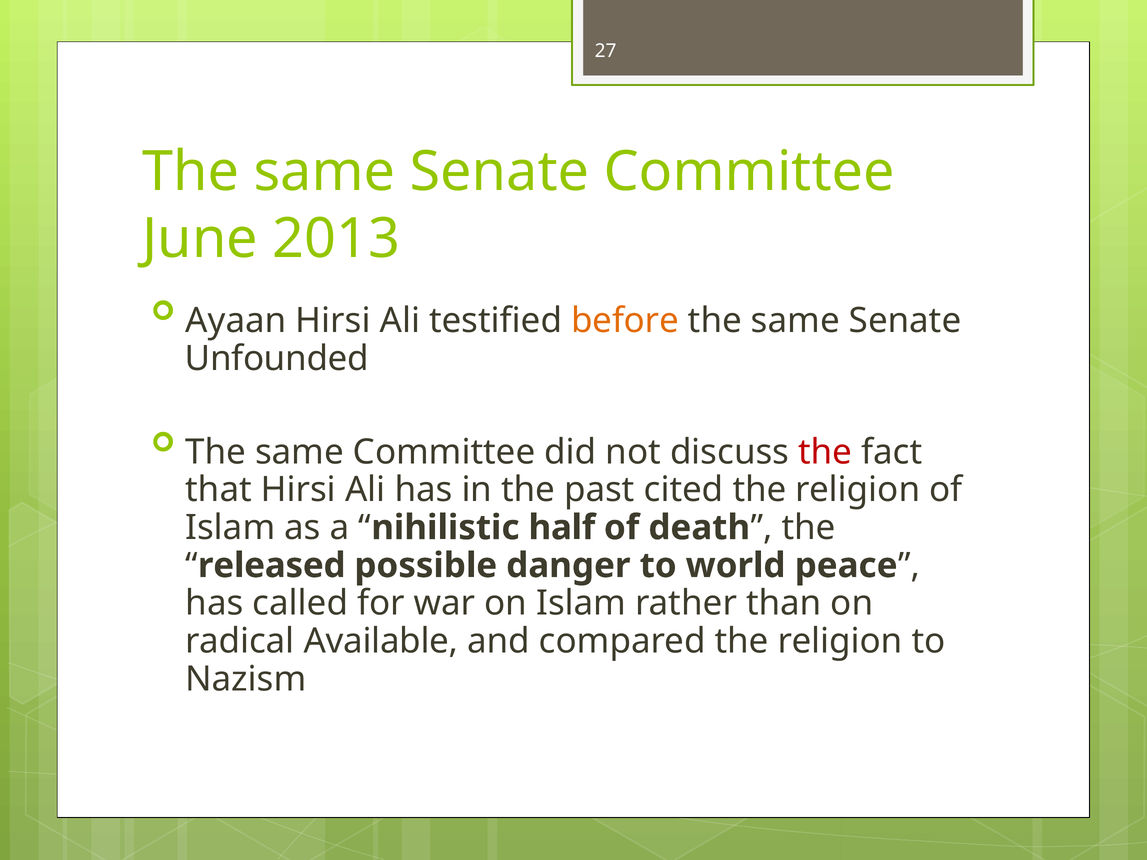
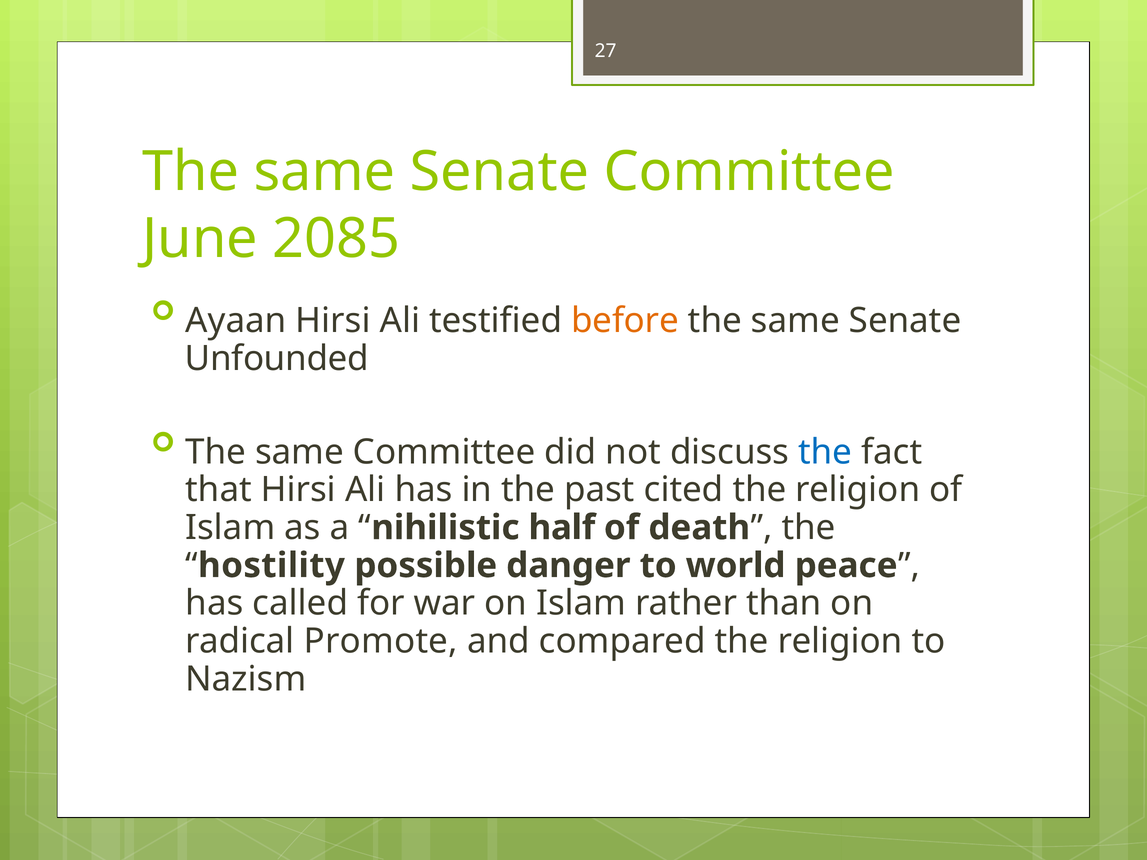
2013: 2013 -> 2085 (336, 239)
the colour: red -> blue (825, 452)
released: released -> hostility (271, 566)
Available: Available -> Promote (381, 641)
